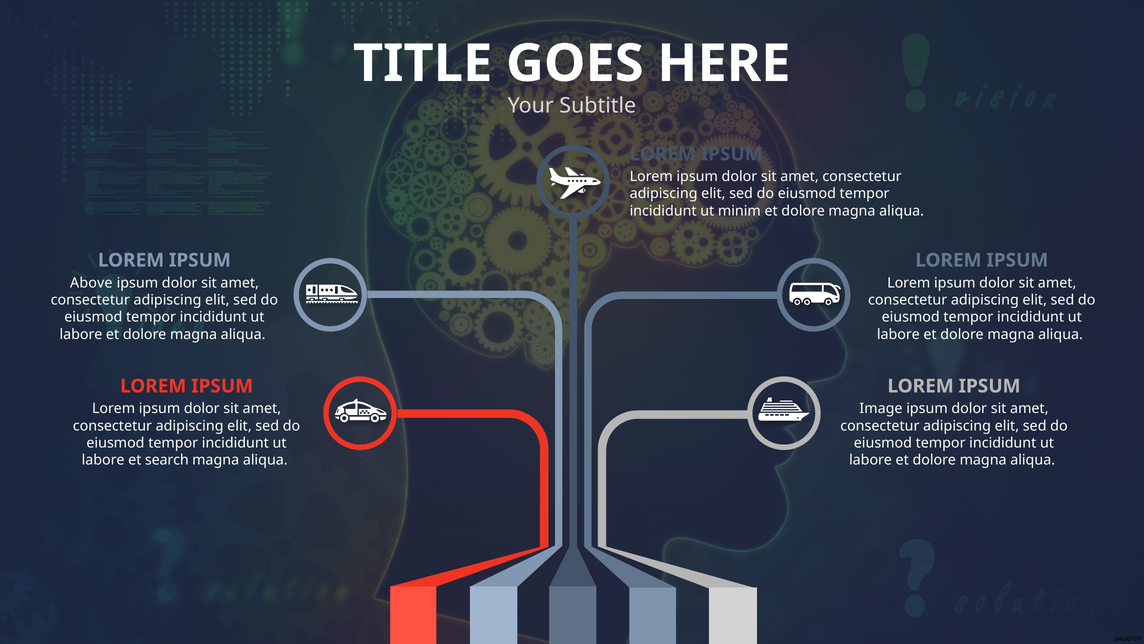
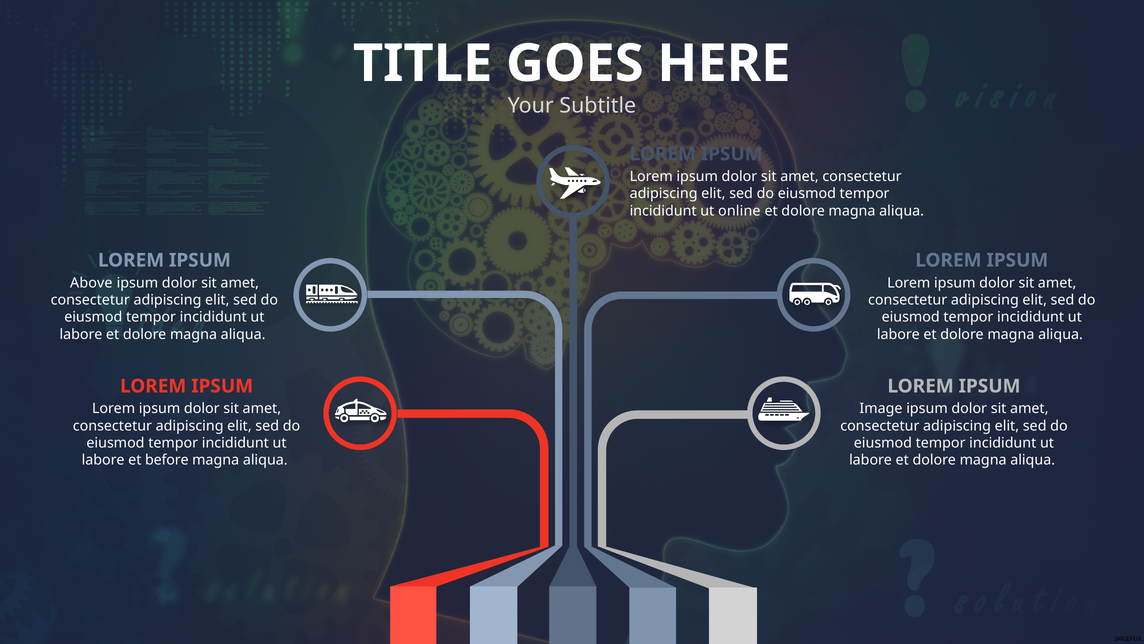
minim: minim -> online (739, 211)
search: search -> before (167, 460)
